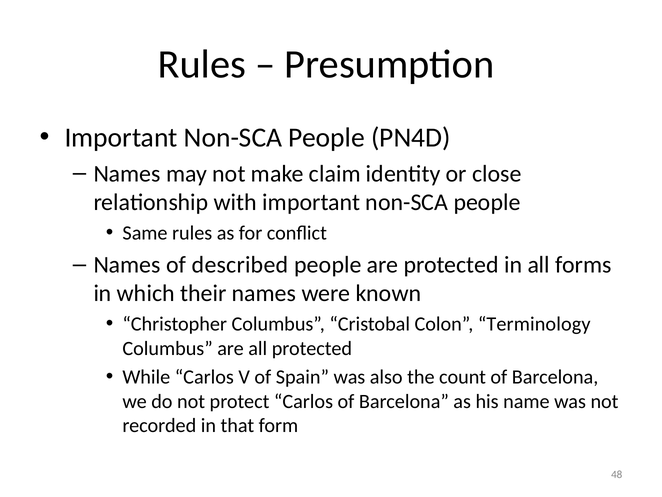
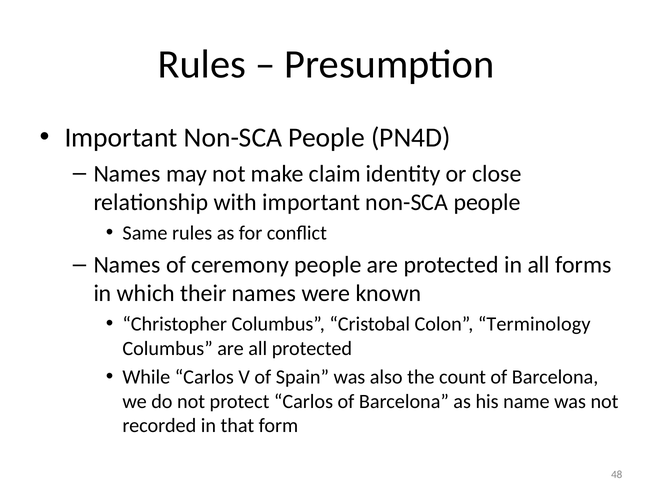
described: described -> ceremony (240, 265)
